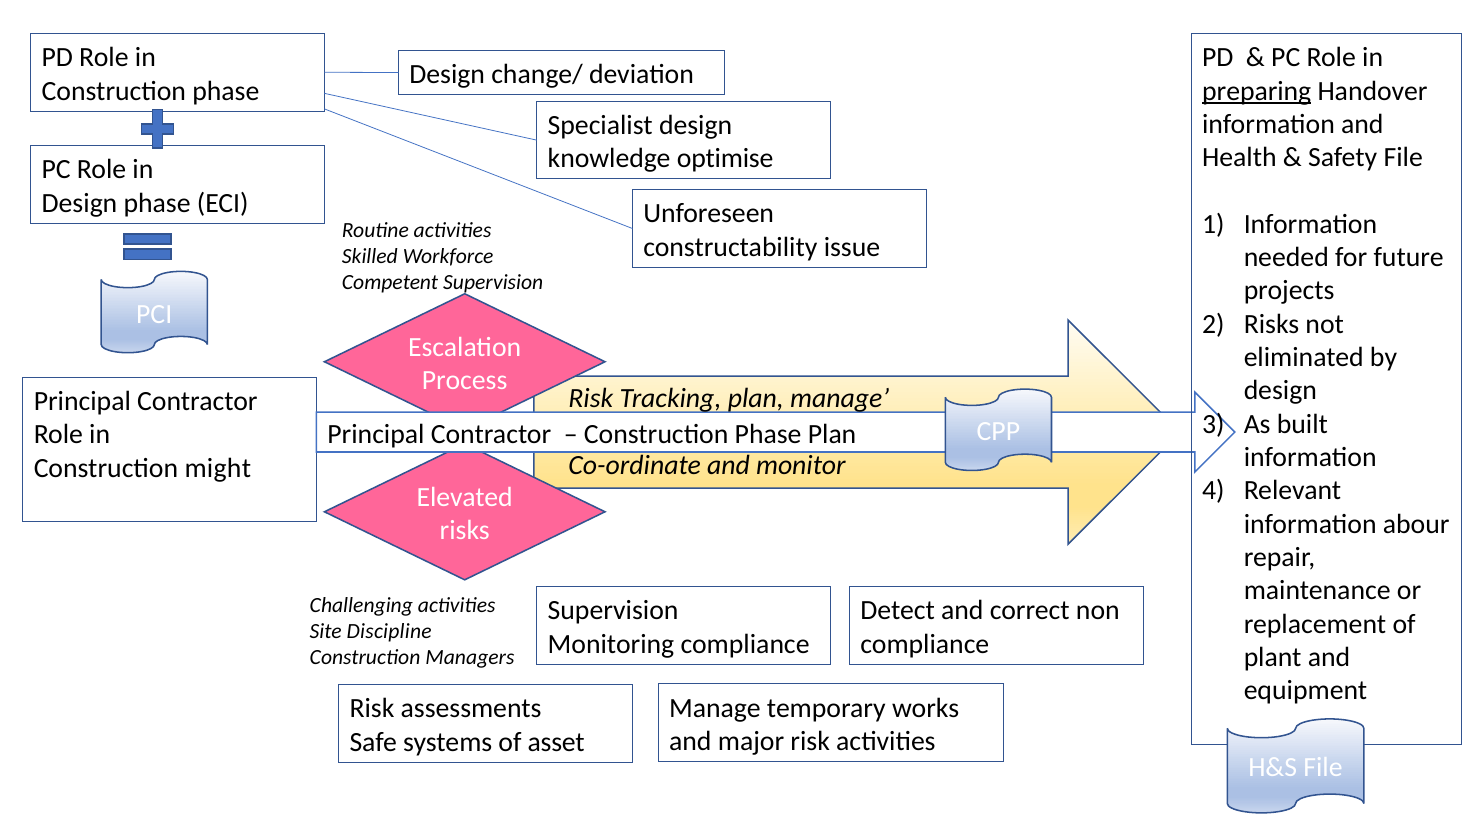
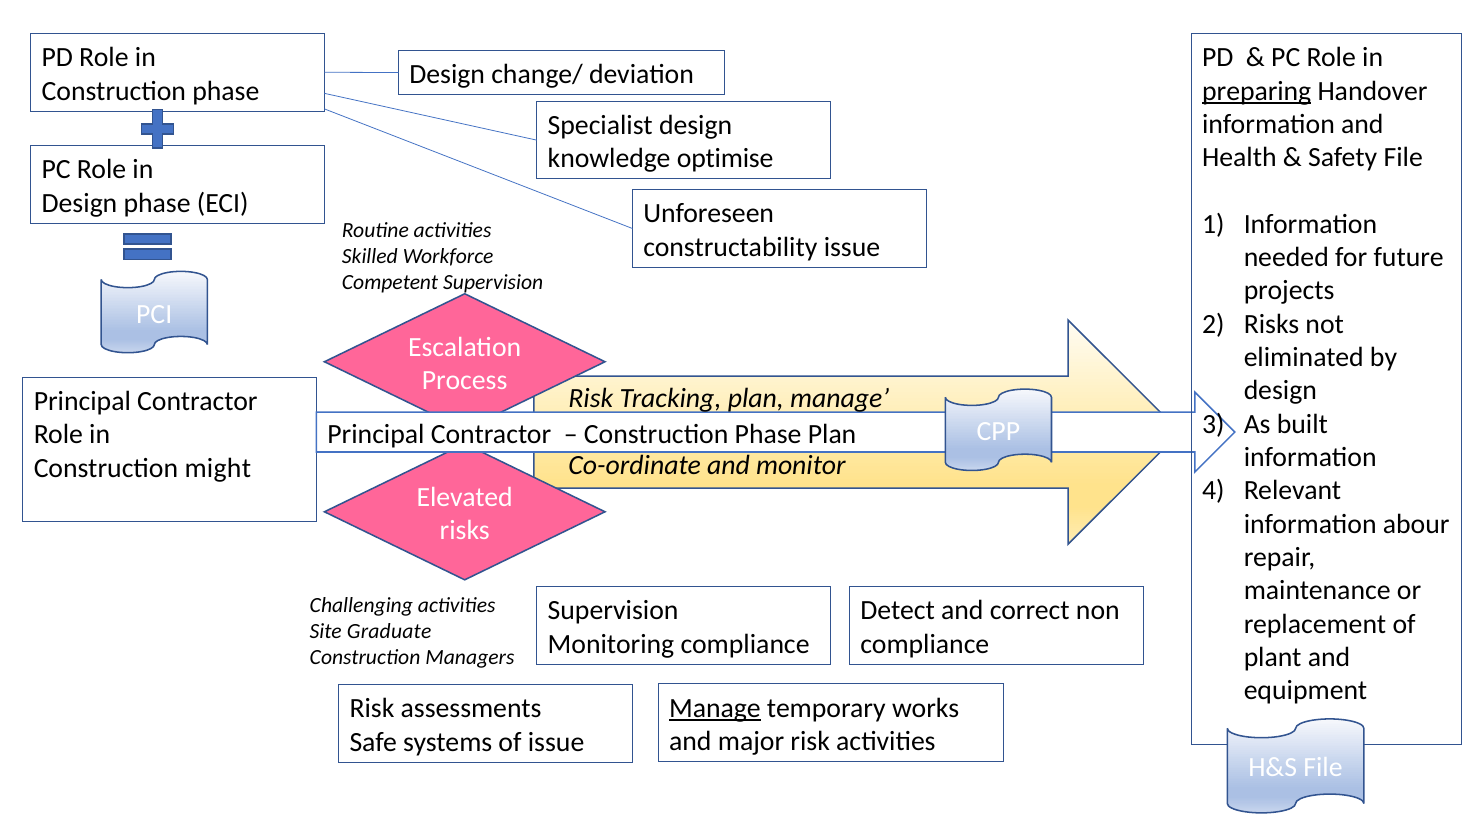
Discipline: Discipline -> Graduate (389, 631)
Manage underline: none -> present (715, 708)
of asset: asset -> issue (556, 742)
